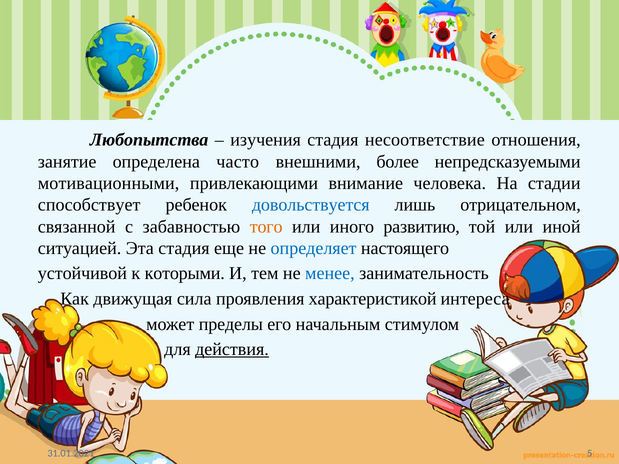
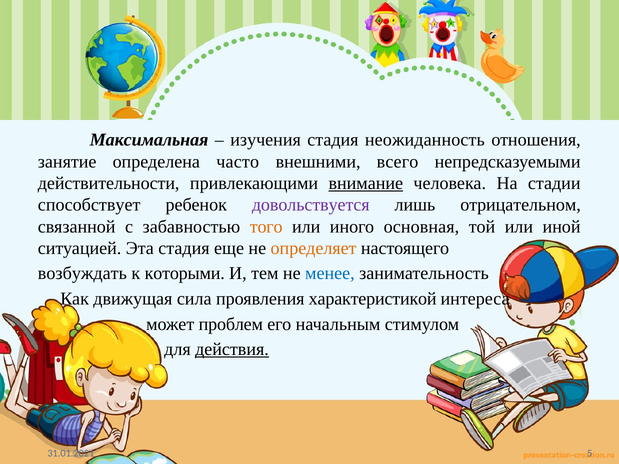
Любопытства: Любопытства -> Максимальная (149, 140)
несоответствие: несоответствие -> неожиданность (425, 140)
более: более -> всего (398, 162)
мотивационными: мотивационными -> действительности (109, 183)
внимание underline: none -> present (366, 183)
довольствуется colour: blue -> purple (311, 205)
развитию: развитию -> основная (421, 227)
определяет colour: blue -> orange (314, 248)
устойчивой: устойчивой -> возбуждать (82, 274)
пределы: пределы -> проблем (231, 324)
